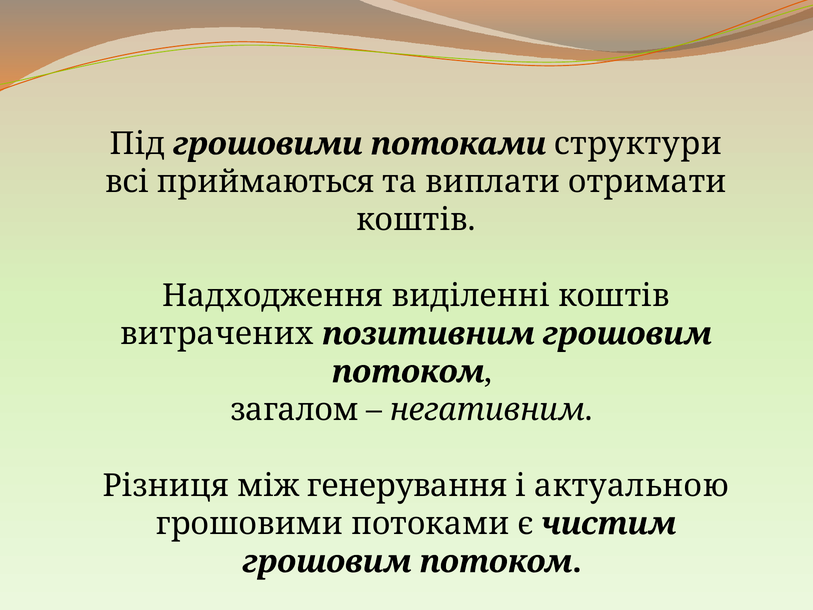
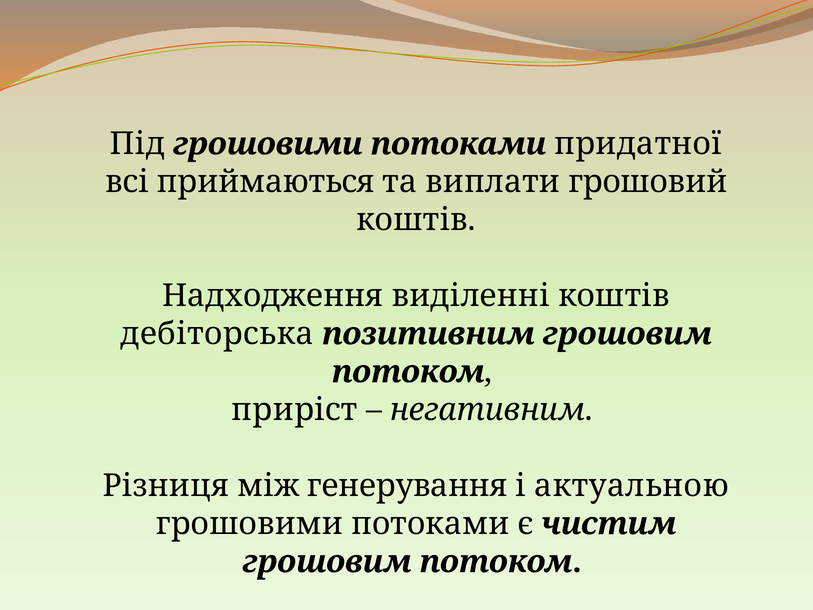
структури: структури -> придатної (638, 144)
отримати: отримати -> грошовий (648, 182)
витрачених: витрачених -> дебіторська (217, 334)
загалом: загалом -> приріст (295, 410)
